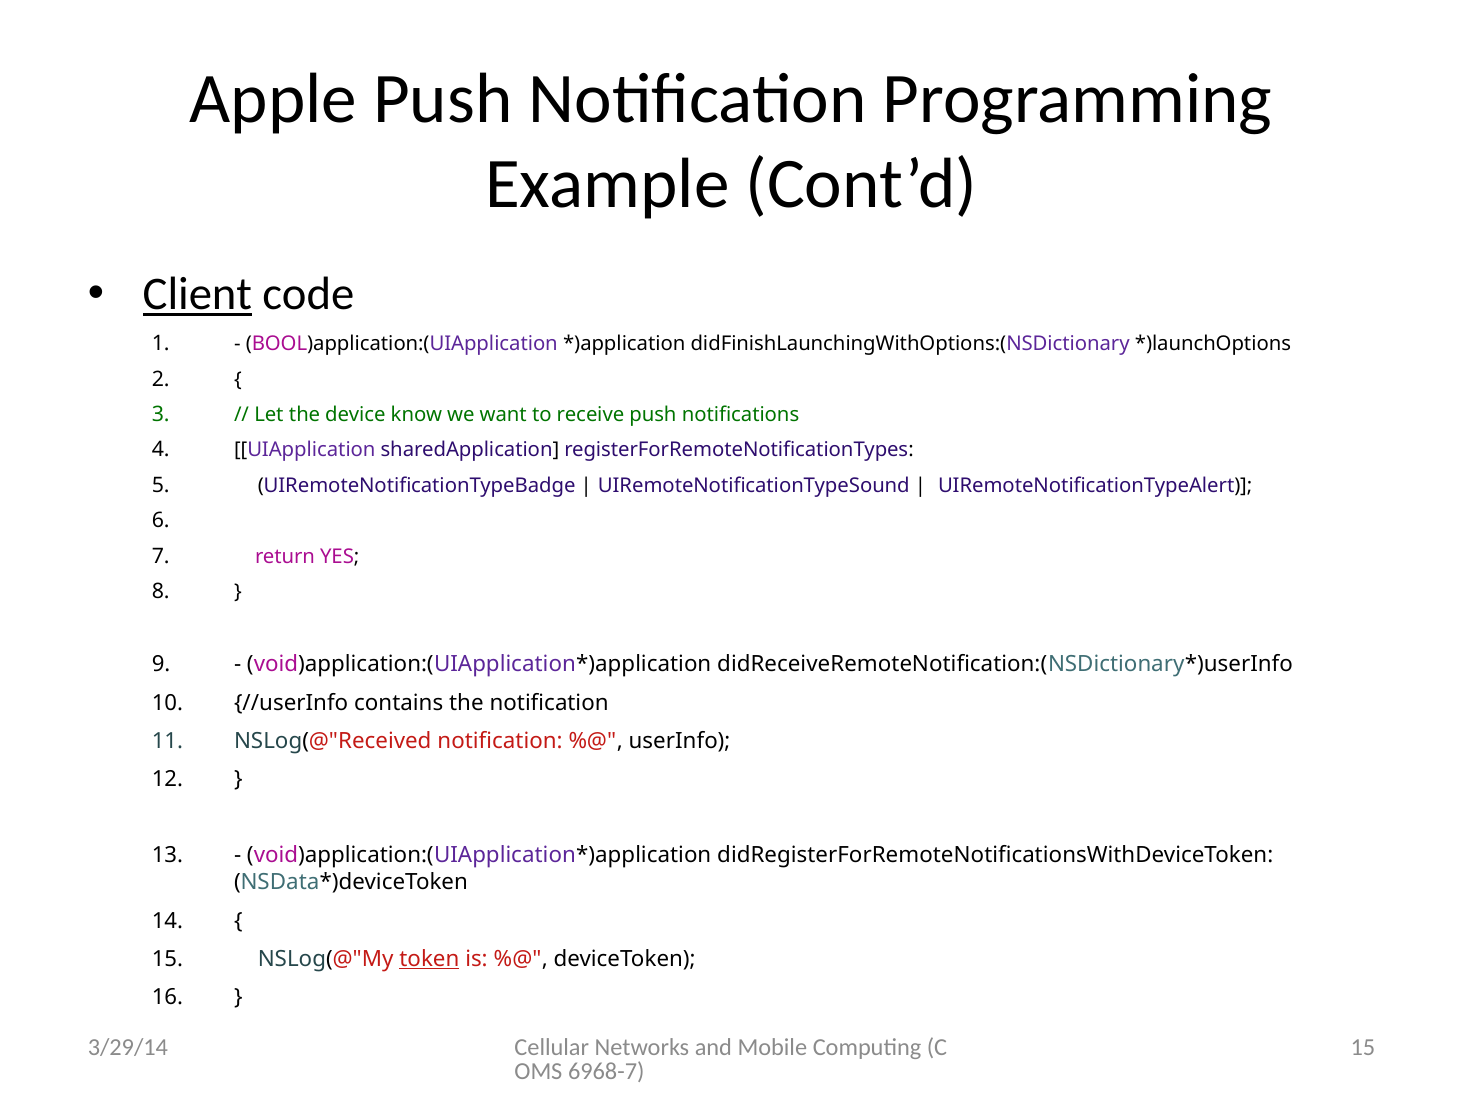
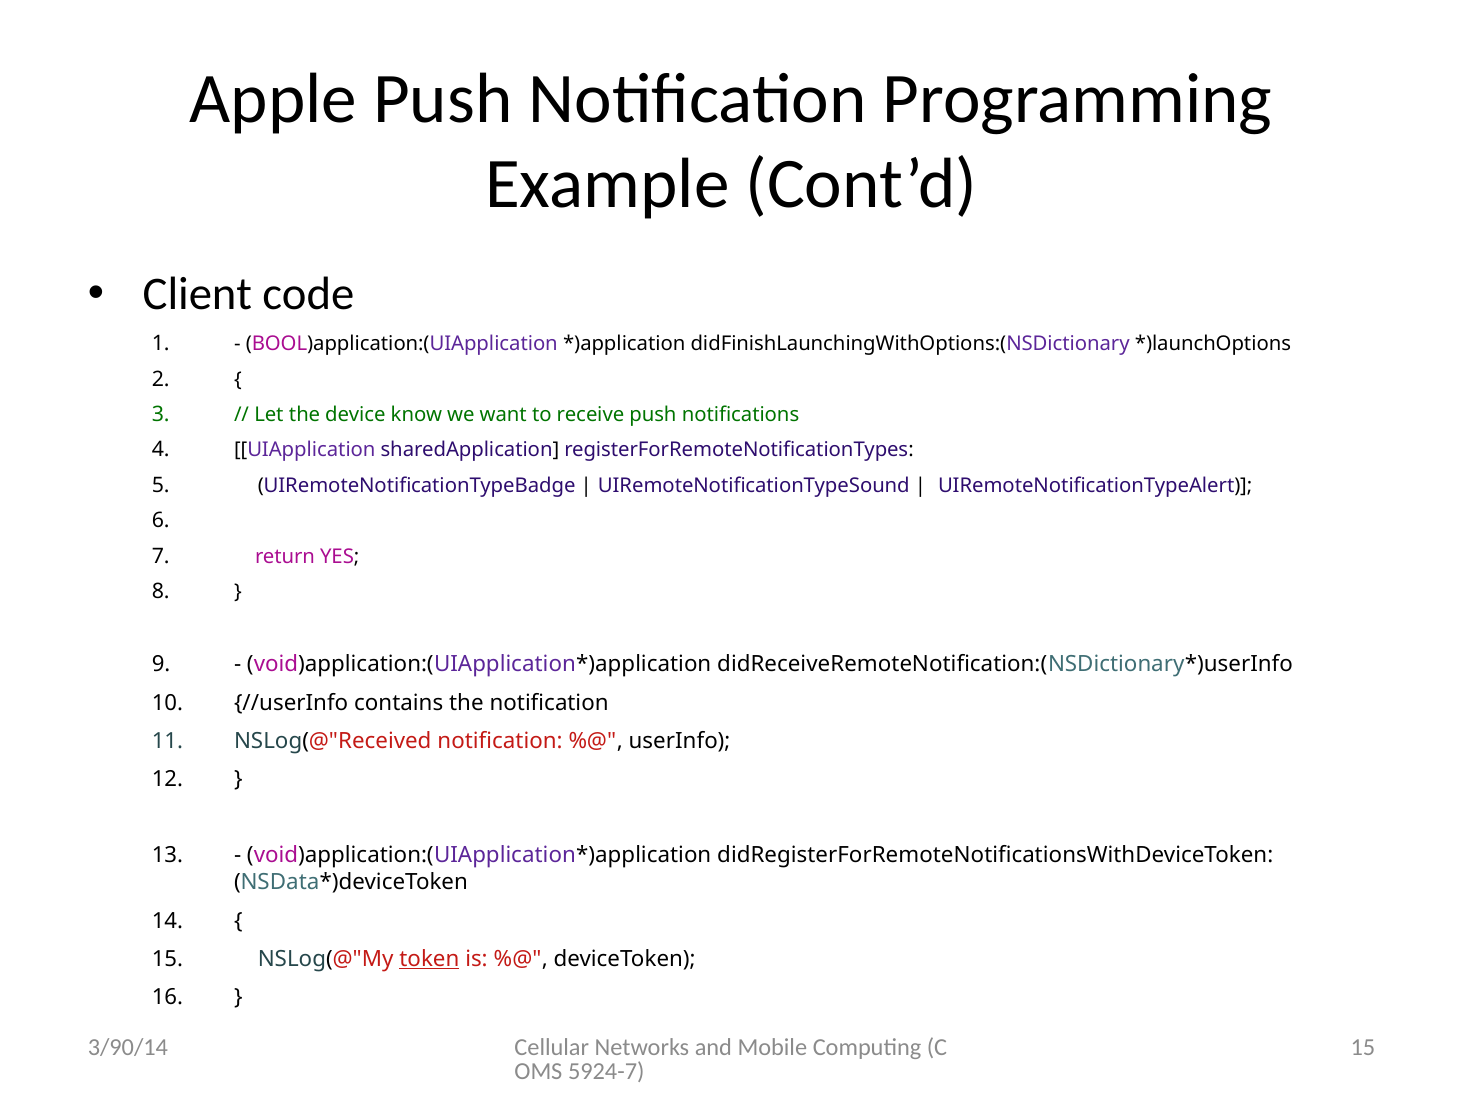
Client underline: present -> none (197, 295)
3/29/14: 3/29/14 -> 3/90/14 (128, 1048)
6968-7: 6968-7 -> 5924-7 (606, 1072)
